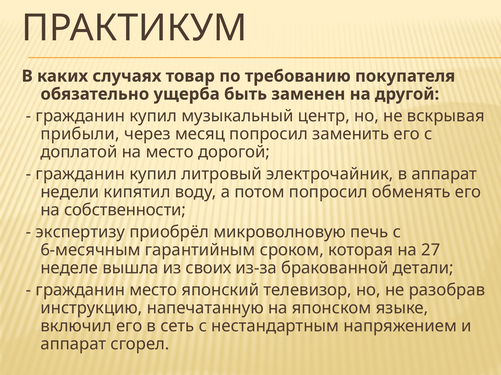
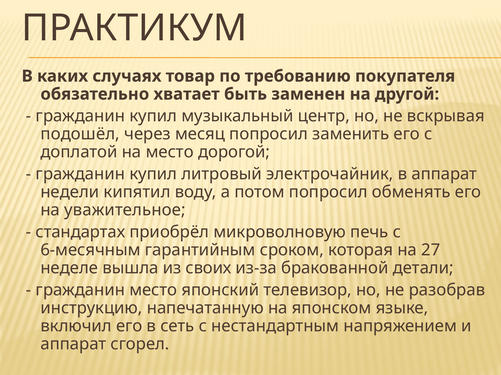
ущерба: ущерба -> хватает (187, 94)
прибыли: прибыли -> подошёл (80, 134)
собственности: собственности -> уважительное (125, 210)
экспертизу: экспертизу -> стандартах (80, 233)
